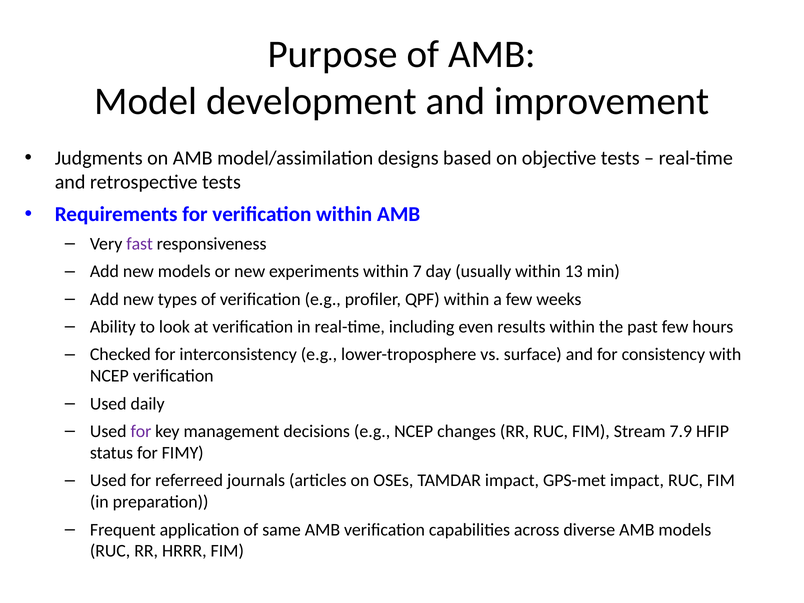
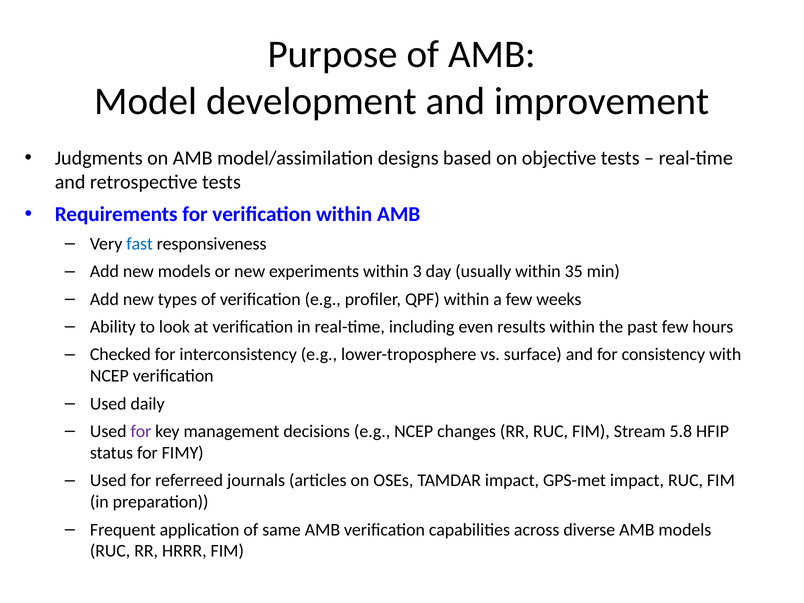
fast colour: purple -> blue (140, 244)
7: 7 -> 3 (417, 271)
13: 13 -> 35 (574, 271)
7.9: 7.9 -> 5.8 (681, 431)
